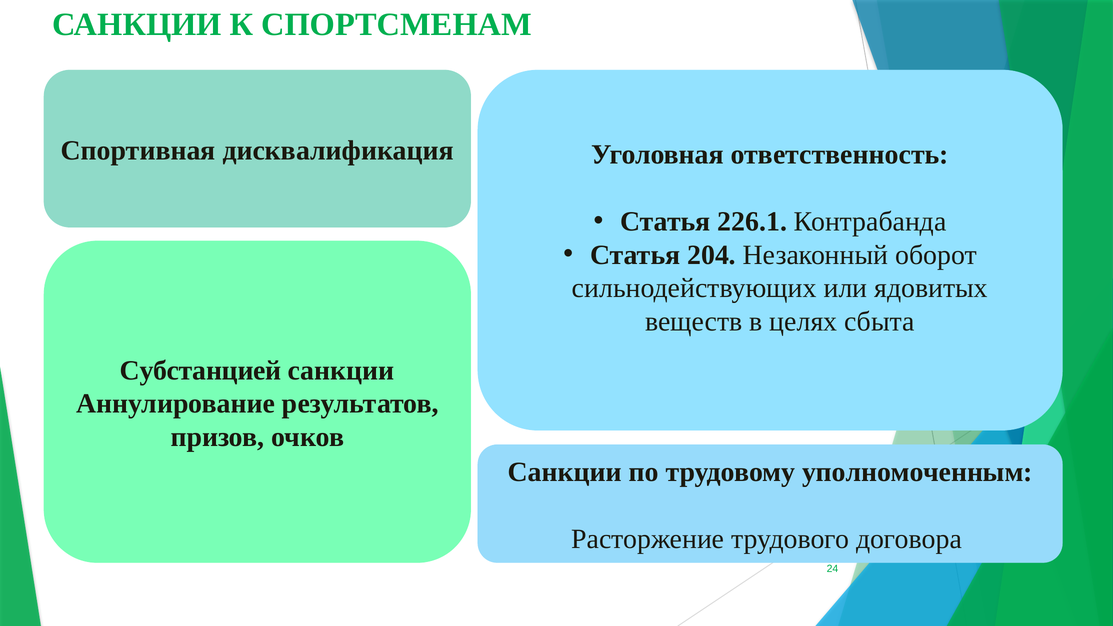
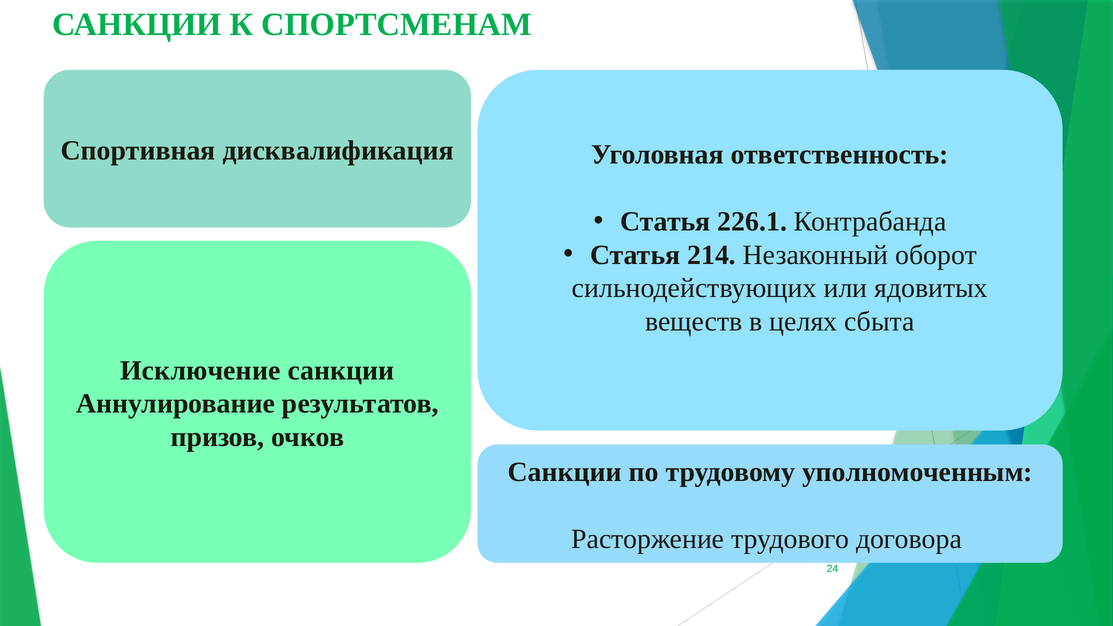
204: 204 -> 214 (712, 255)
Субстанцией: Субстанцией -> Исключение (200, 370)
